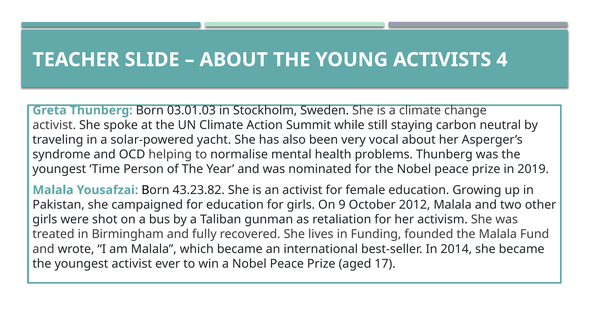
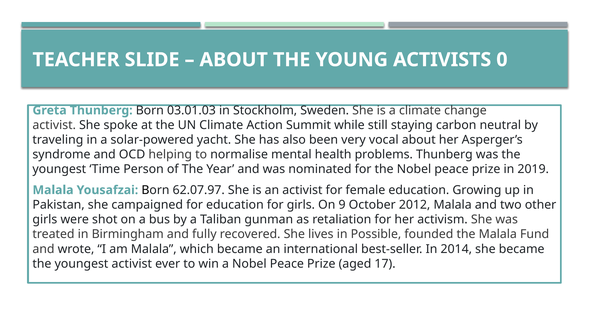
4: 4 -> 0 (502, 60)
43.23.82: 43.23.82 -> 62.07.97 (199, 190)
Funding: Funding -> Possible (376, 234)
